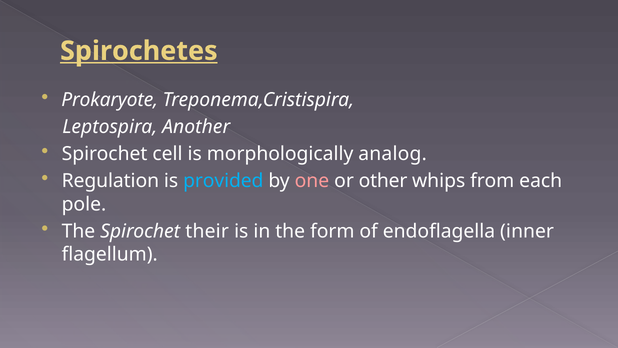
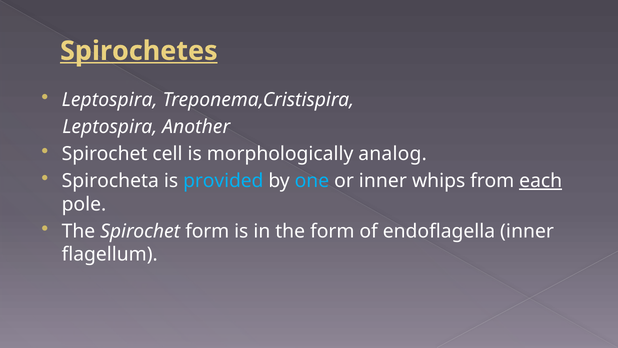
Prokaryote: Prokaryote -> Leptospira (110, 100)
Regulation: Regulation -> Spirocheta (110, 181)
one colour: pink -> light blue (312, 181)
or other: other -> inner (383, 181)
each underline: none -> present (541, 181)
Spirochet their: their -> form (207, 231)
